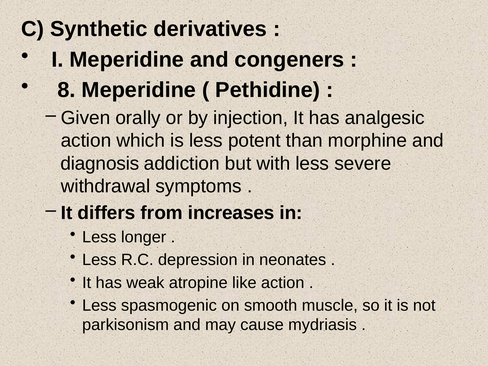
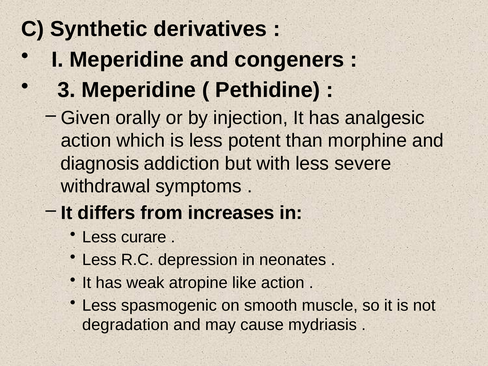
8: 8 -> 3 (67, 90)
longer: longer -> curare (144, 237)
parkisonism: parkisonism -> degradation (126, 325)
